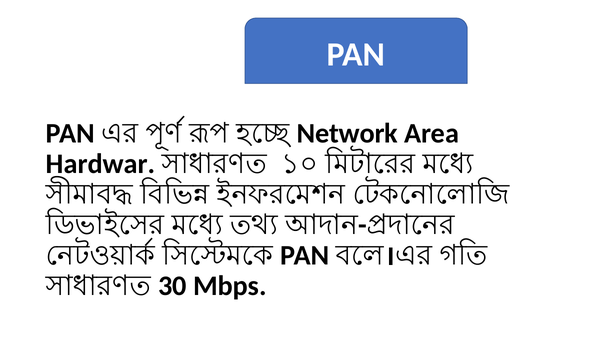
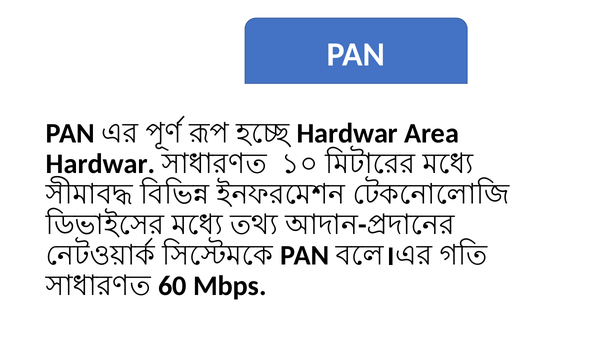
Network: Network -> Hardwar (347, 134)
30: 30 -> 60 (172, 286)
